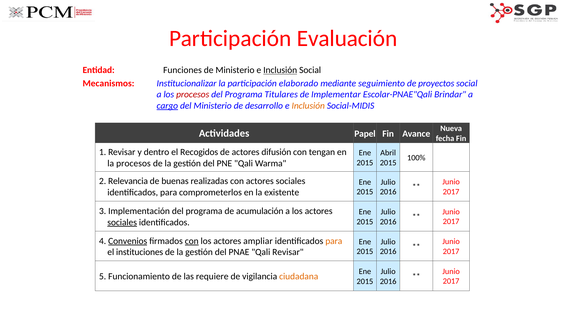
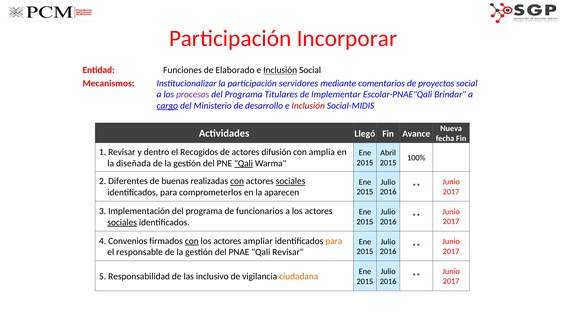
Evaluación: Evaluación -> Incorporar (347, 38)
de Ministerio: Ministerio -> Elaborado (235, 70)
elaborado: elaborado -> servidores (299, 83)
seguimiento: seguimiento -> comentarios (382, 83)
procesos colour: red -> purple (193, 94)
Inclusión colour: orange -> red (308, 106)
Papel: Papel -> Llegó (365, 133)
tengan: tengan -> amplia (322, 152)
la procesos: procesos -> diseñada (133, 163)
Qali underline: none -> present (244, 163)
Relevancia: Relevancia -> Diferentes (128, 181)
con underline: none -> present (237, 181)
sociales underline: none -> present (291, 181)
existente: existente -> aparecen (282, 192)
acumulación: acumulación -> funcionarios (260, 211)
Convenios underline: present -> none (128, 241)
instituciones: instituciones -> responsable (140, 252)
Funcionamiento: Funcionamiento -> Responsabilidad (139, 276)
requiere: requiere -> inclusivo (212, 276)
